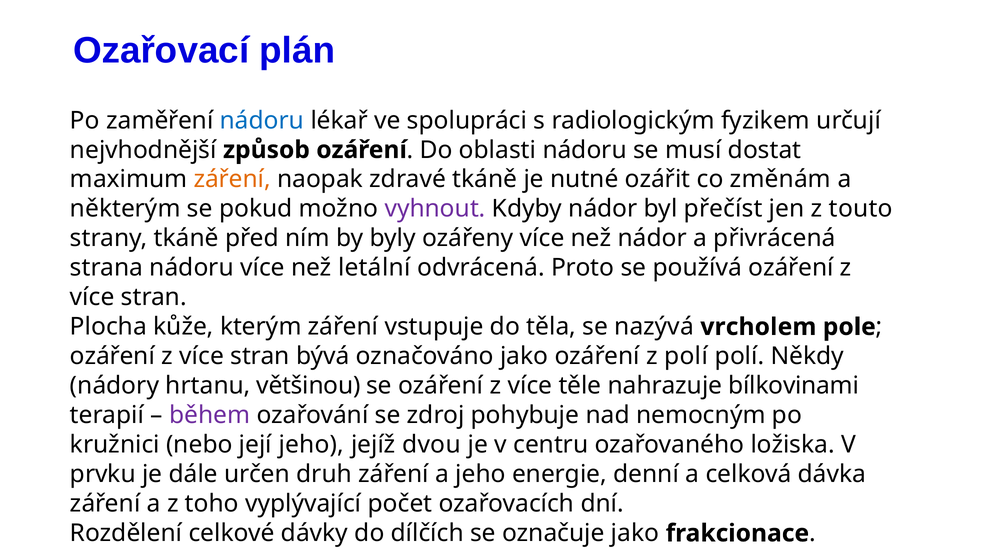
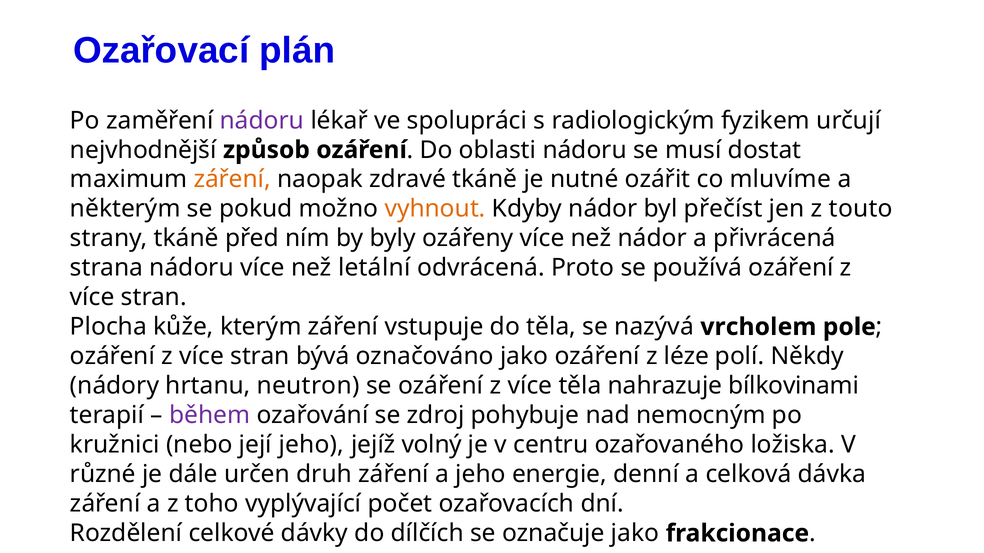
nádoru colour: blue -> purple (262, 121)
změnám: změnám -> mluvíme (780, 180)
vyhnout colour: purple -> orange (435, 209)
z polí: polí -> léze (686, 357)
většinou: většinou -> neutron (308, 386)
více těle: těle -> těla (580, 386)
dvou: dvou -> volný (432, 445)
prvku: prvku -> různé (103, 475)
